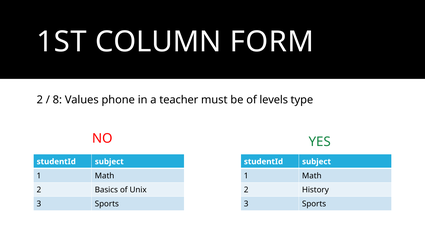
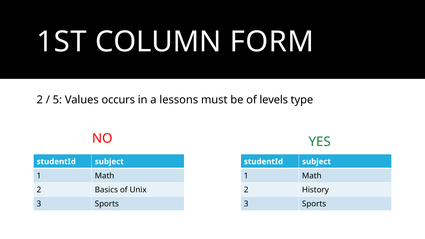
8: 8 -> 5 (57, 100)
phone: phone -> occurs (118, 100)
teacher: teacher -> lessons (179, 100)
